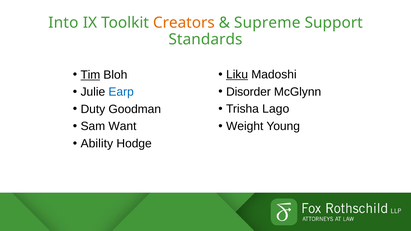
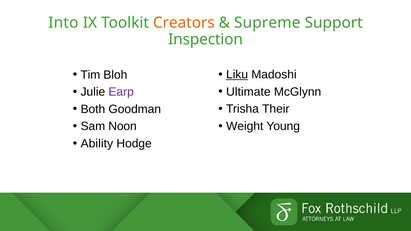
Standards: Standards -> Inspection (206, 39)
Tim underline: present -> none (90, 75)
Disorder: Disorder -> Ultimate (248, 92)
Earp colour: blue -> purple (121, 92)
Lago: Lago -> Their (276, 109)
Duty: Duty -> Both (93, 109)
Want: Want -> Noon (123, 126)
